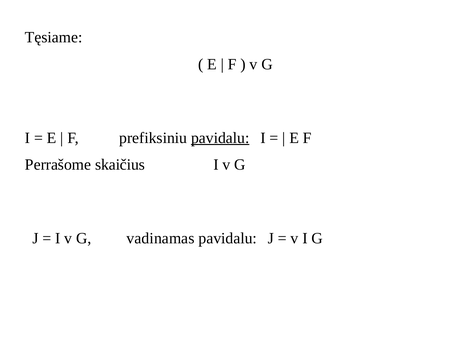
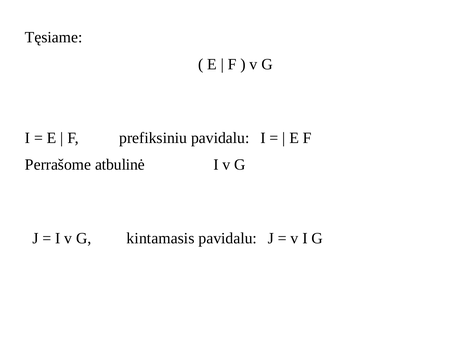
pavidalu underline: present -> none (220, 138)
skaičius: skaičius -> atbulinė (120, 164)
vadinamas: vadinamas -> kintamasis (161, 238)
